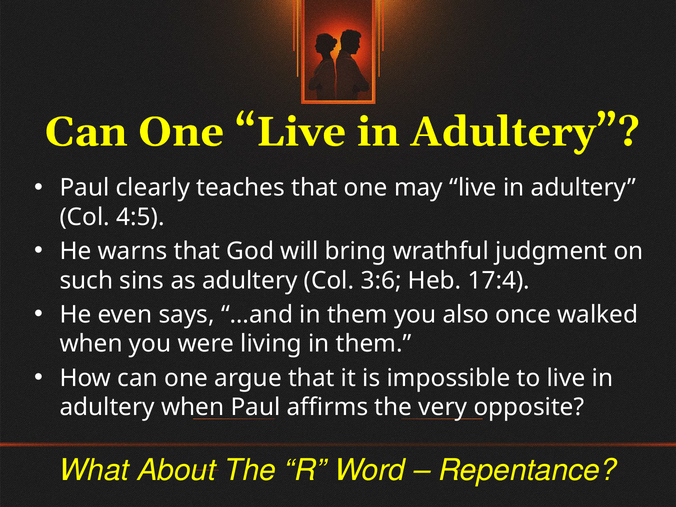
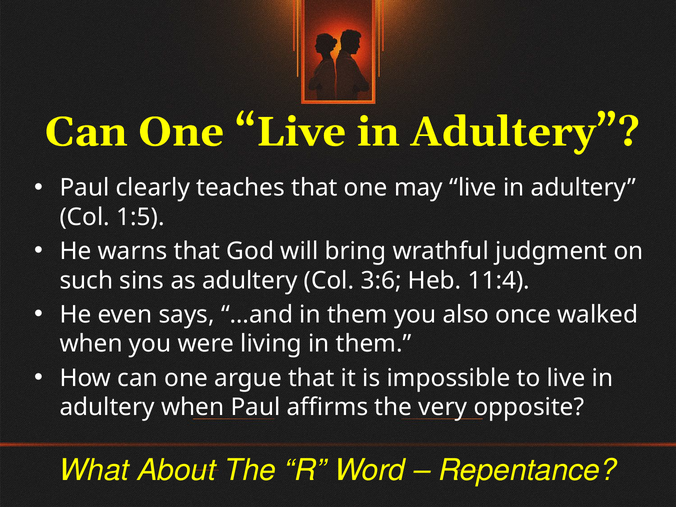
4:5: 4:5 -> 1:5 (140, 217)
17:4: 17:4 -> 11:4 (499, 281)
